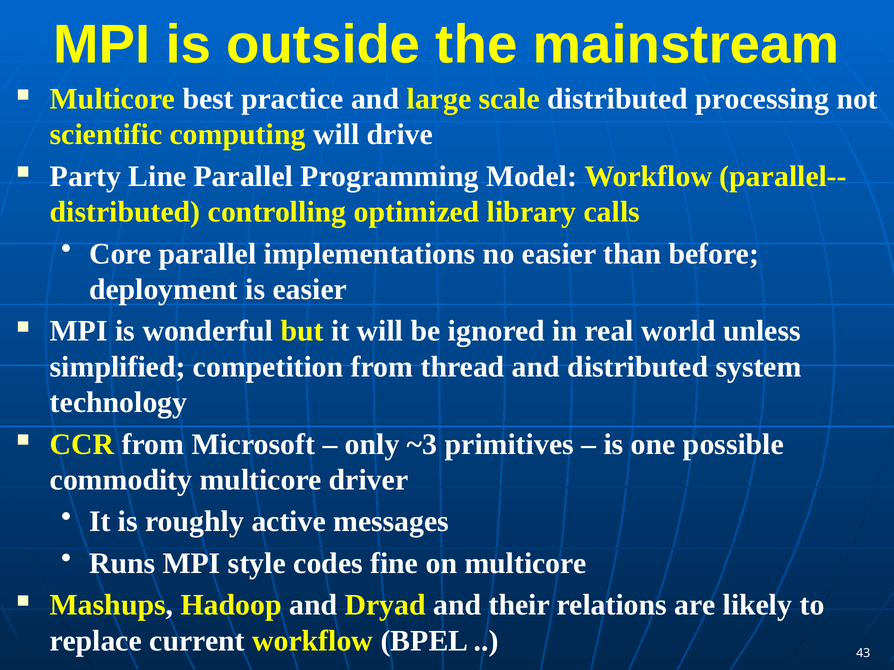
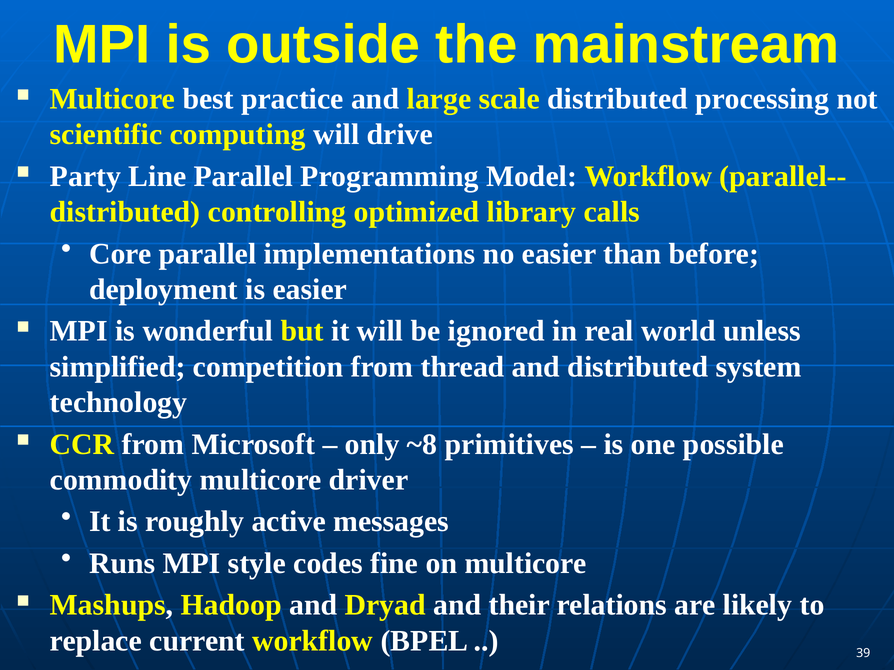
~3: ~3 -> ~8 (422, 445)
43: 43 -> 39 (863, 653)
